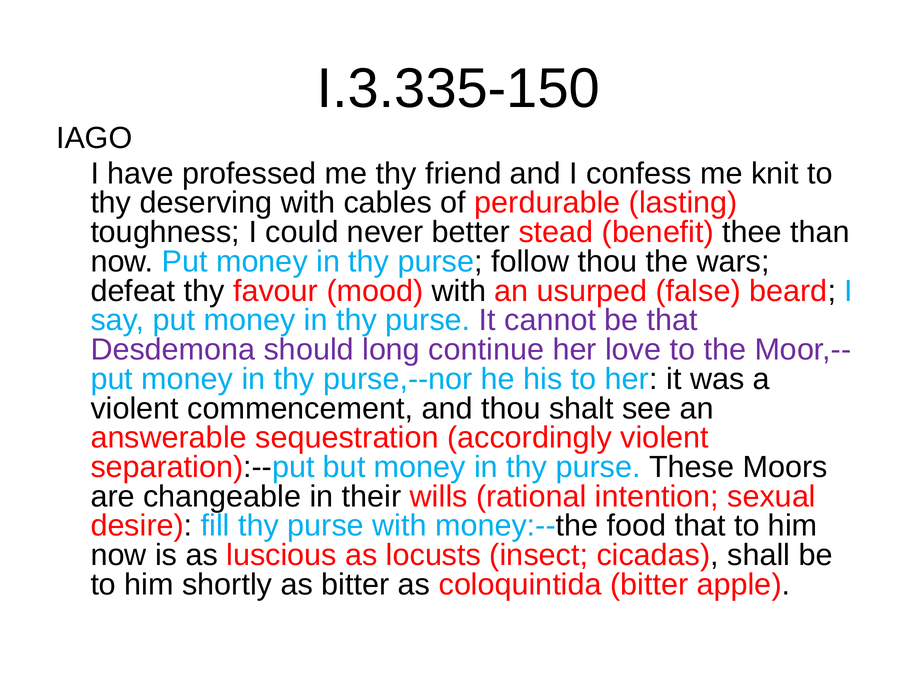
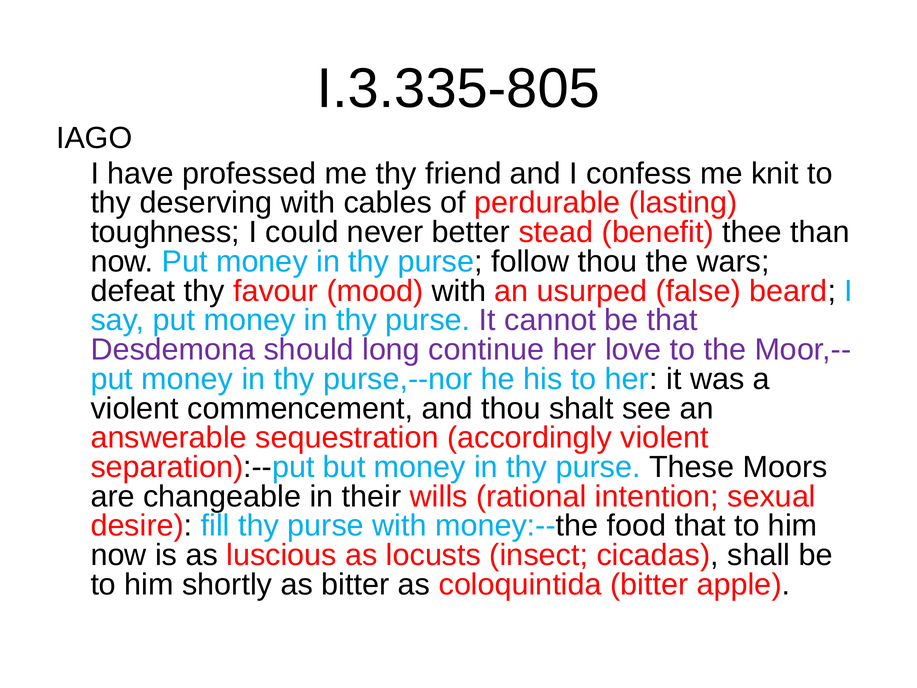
I.3.335-150: I.3.335-150 -> I.3.335-805 (458, 89)
